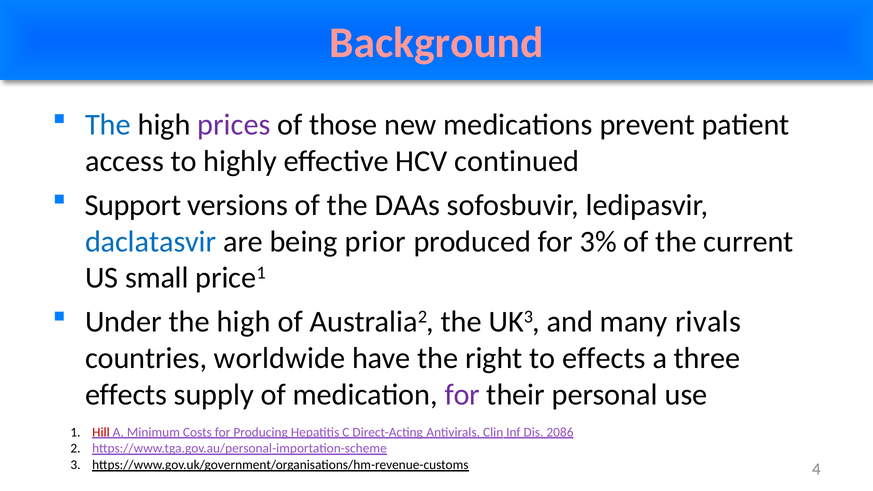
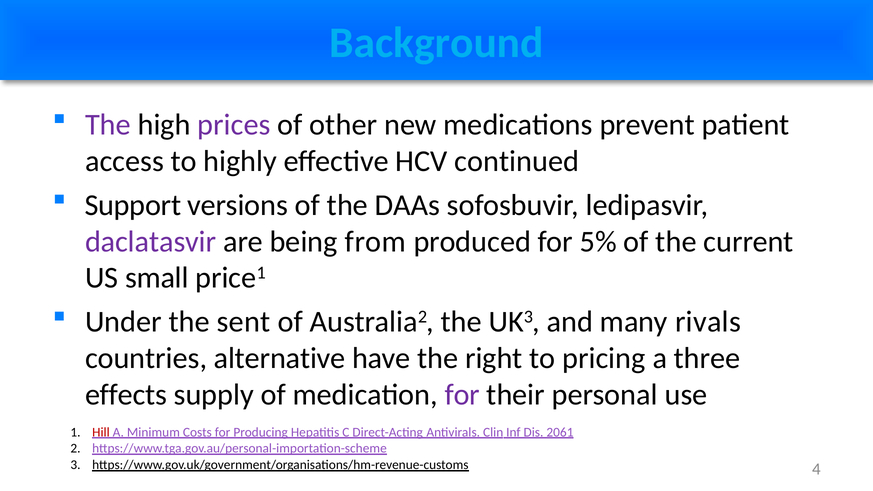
Background colour: pink -> light blue (436, 43)
The colour: blue -> purple (108, 125)
those: those -> other (343, 125)
daclatasvir colour: blue -> purple (151, 242)
prior: prior -> from (375, 242)
3%: 3% -> 5% (598, 242)
Under the high: high -> sent (244, 322)
worldwide: worldwide -> alternative (280, 358)
to effects: effects -> pricing (604, 358)
2086: 2086 -> 2061 (560, 432)
